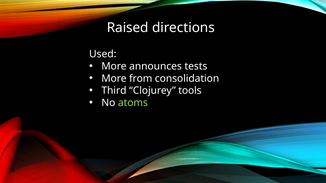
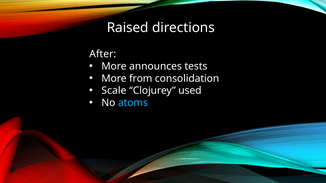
Used: Used -> After (103, 54)
Third: Third -> Scale (114, 91)
tools: tools -> used (190, 91)
atoms colour: light green -> light blue (133, 103)
